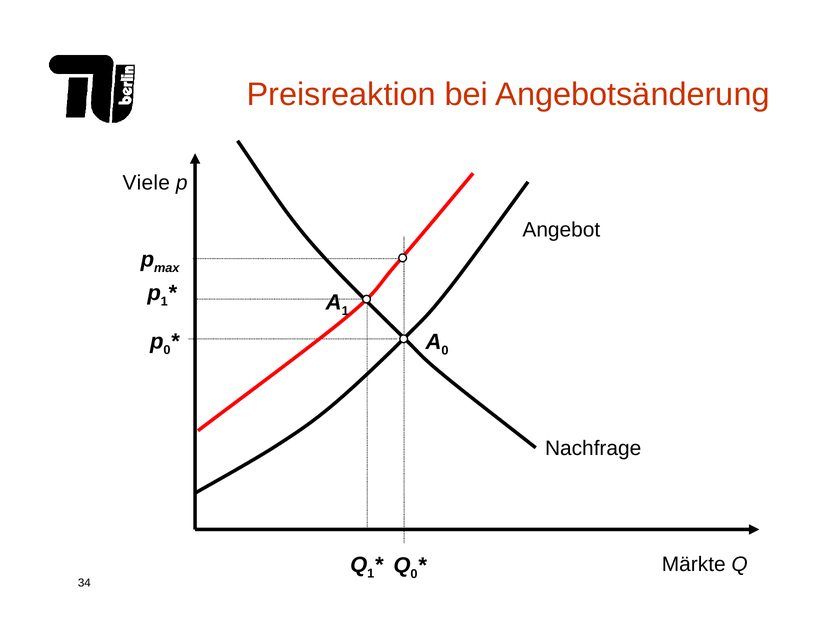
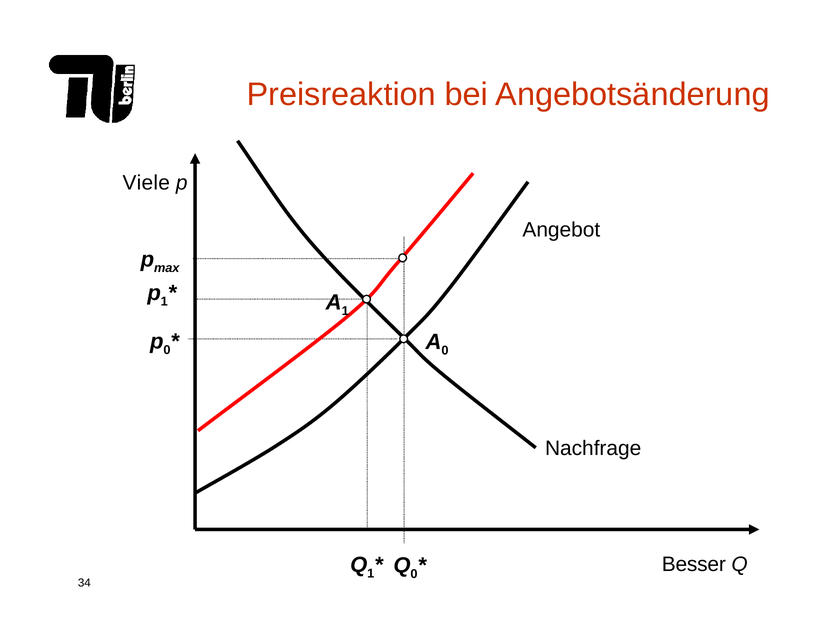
Märkte: Märkte -> Besser (694, 564)
